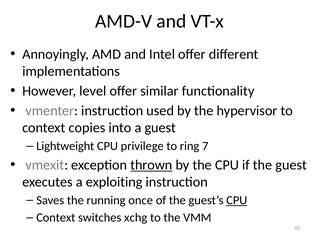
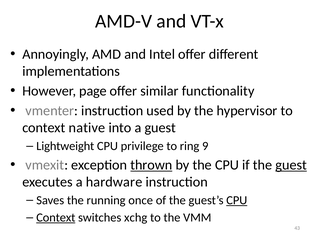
level: level -> page (93, 91)
copies: copies -> native (87, 128)
7: 7 -> 9 (205, 146)
guest underline: none -> present (291, 165)
exploiting: exploiting -> hardware (114, 182)
Context underline: none -> present (56, 218)
